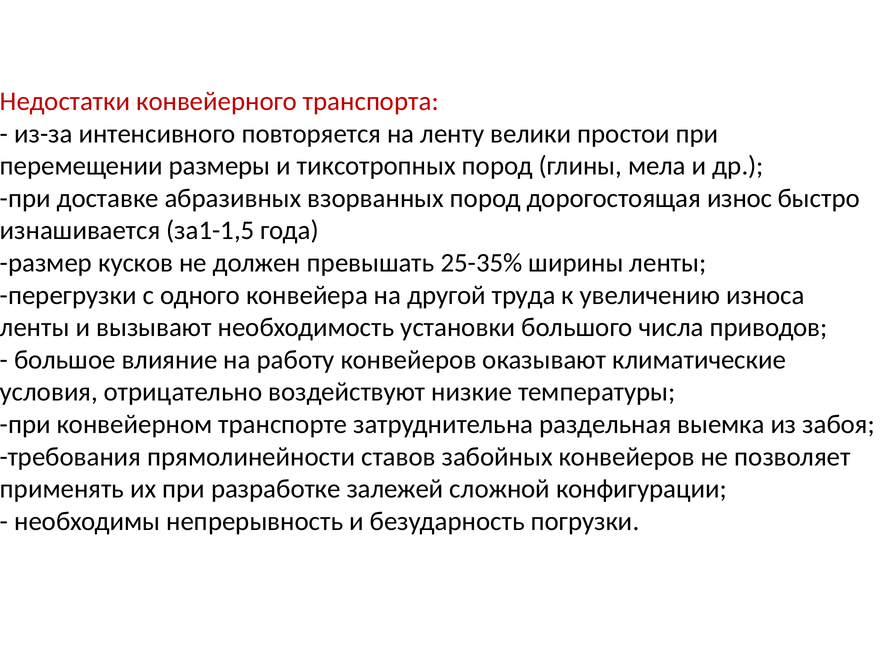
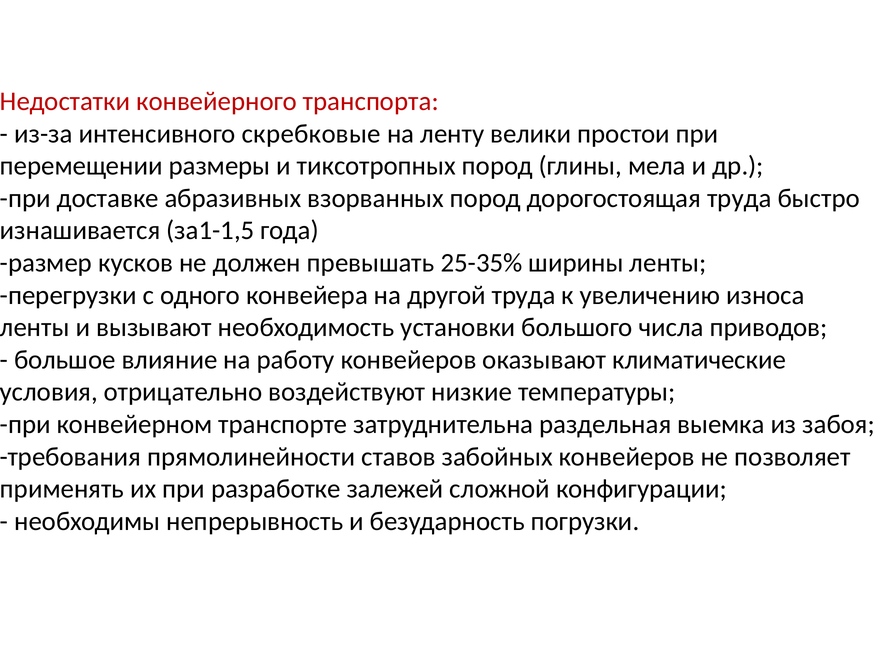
повторяется: повторяется -> скребковые (311, 134)
дорогостоящая износ: износ -> труда (739, 198)
